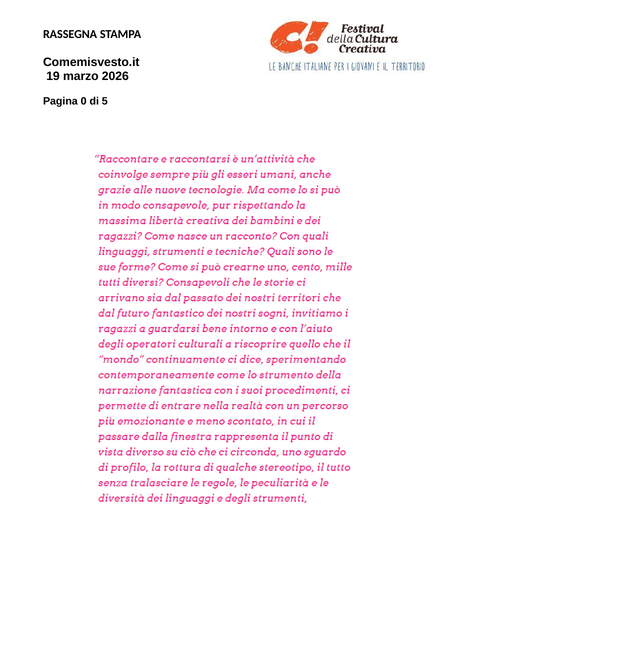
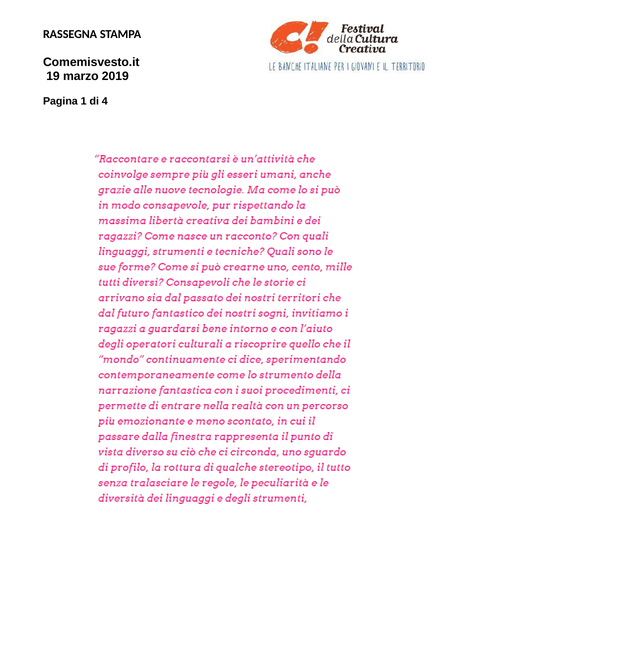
2026: 2026 -> 2019 (115, 76)
0: 0 -> 1 (84, 101)
5: 5 -> 4 (105, 101)
